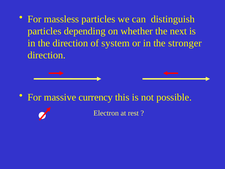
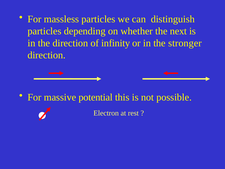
system: system -> infinity (116, 43)
currency: currency -> potential (96, 97)
